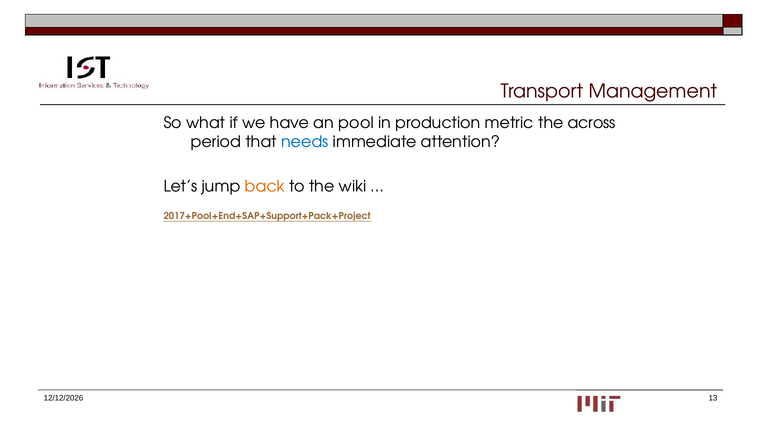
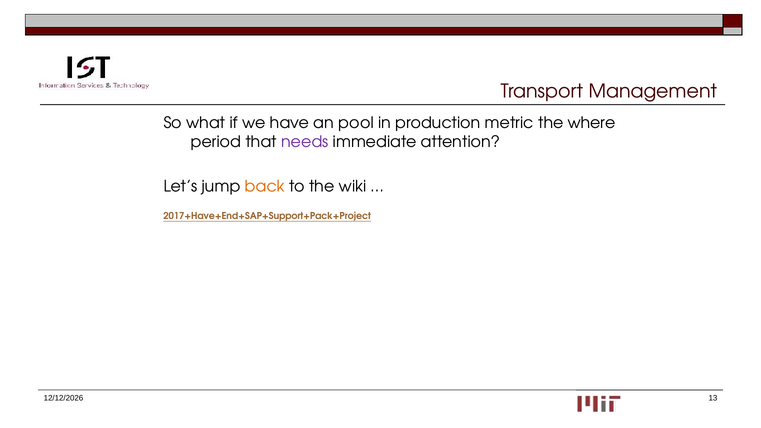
across: across -> where (592, 123)
needs colour: blue -> purple (305, 142)
2017+Pool+End+SAP+Support+Pack+Project: 2017+Pool+End+SAP+Support+Pack+Project -> 2017+Have+End+SAP+Support+Pack+Project (267, 216)
